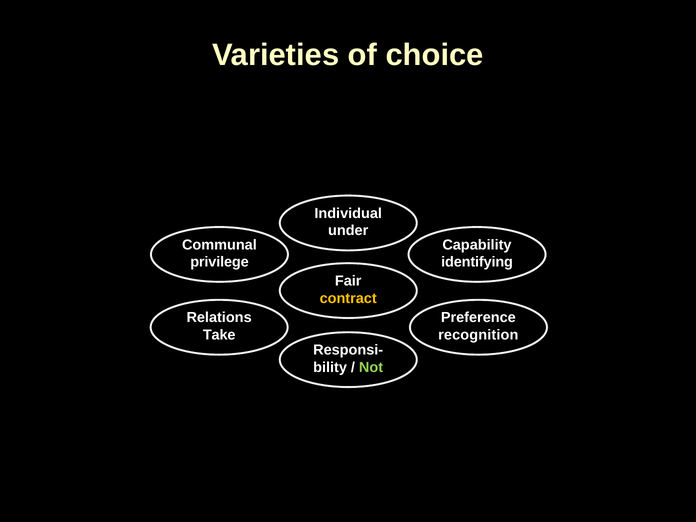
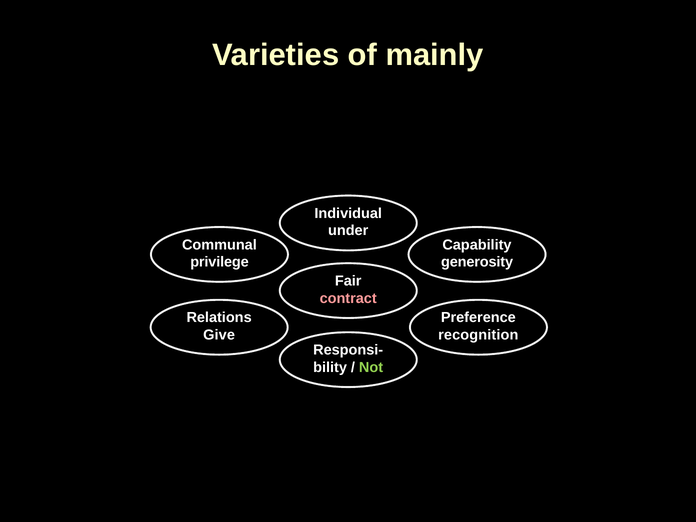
choice: choice -> mainly (435, 55)
identifying: identifying -> generosity (477, 262)
contract colour: yellow -> pink (348, 298)
Take: Take -> Give (219, 335)
